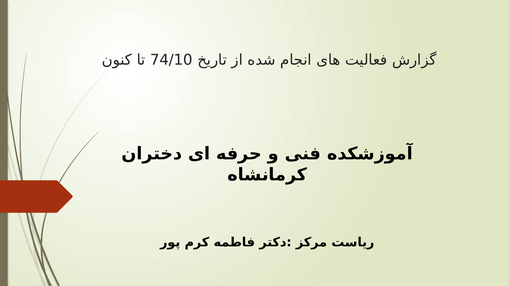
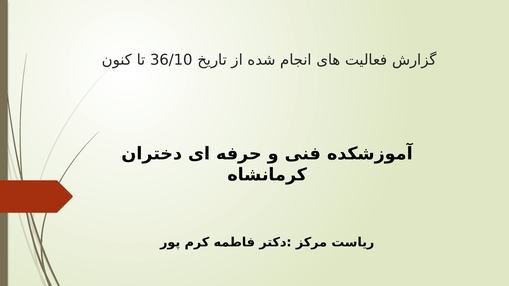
74/10: 74/10 -> 36/10 (171, 60)
